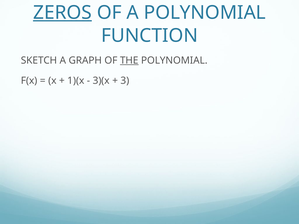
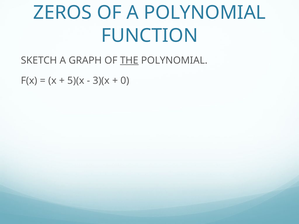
ZEROS underline: present -> none (62, 13)
1)(x: 1)(x -> 5)(x (76, 81)
3: 3 -> 0 (125, 81)
